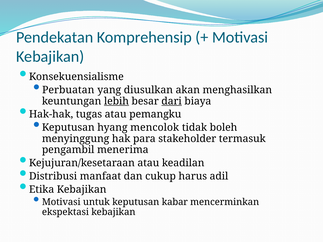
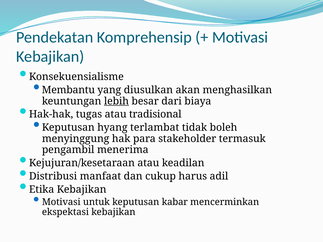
Perbuatan: Perbuatan -> Membantu (68, 90)
dari underline: present -> none (172, 101)
pemangku: pemangku -> tradisional (155, 114)
mencolok: mencolok -> terlambat (155, 128)
